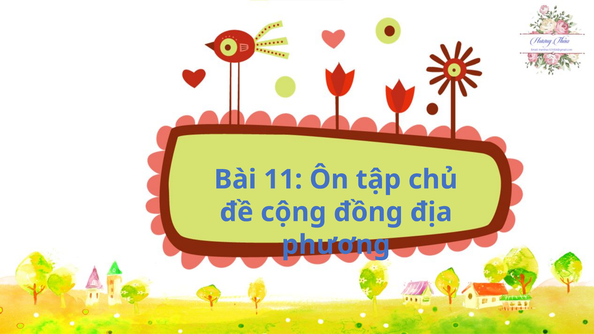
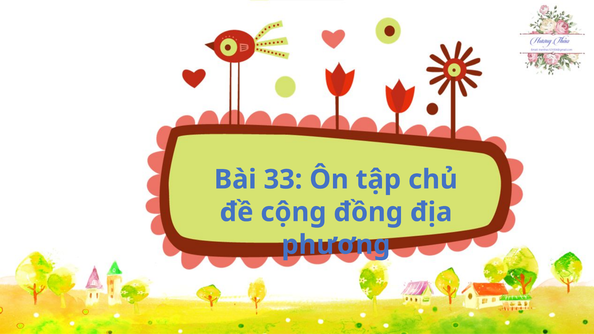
11: 11 -> 33 (283, 180)
